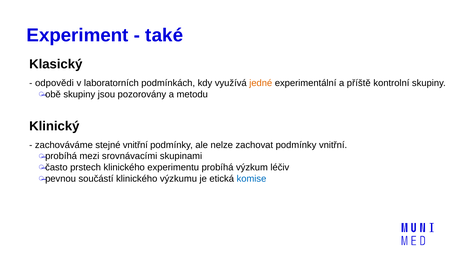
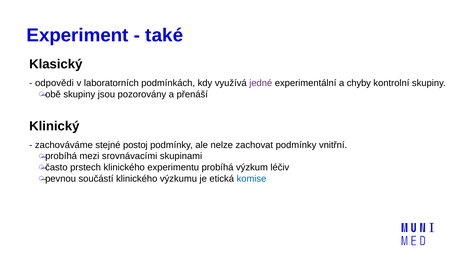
jedné colour: orange -> purple (261, 83)
příště: příště -> chyby (359, 83)
metodu: metodu -> přenáší (192, 94)
stejné vnitřní: vnitřní -> postoj (135, 145)
